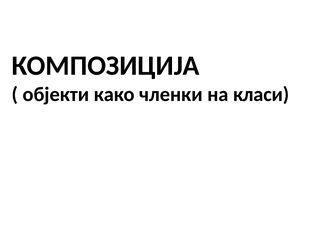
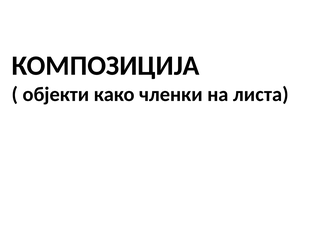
класи: класи -> листа (261, 94)
